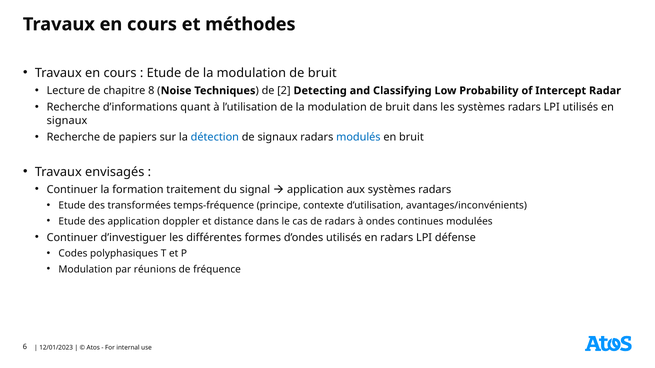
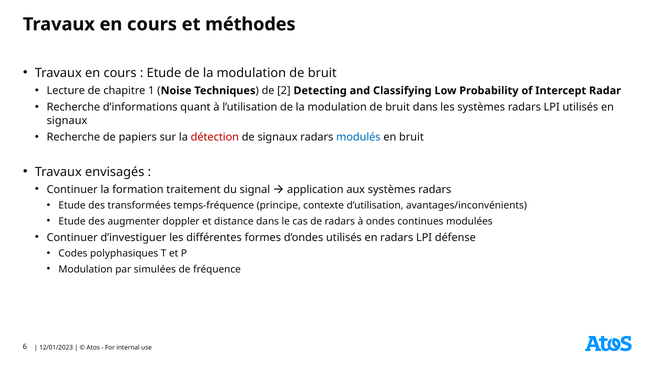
8: 8 -> 1 (151, 91)
détection colour: blue -> red (215, 137)
des application: application -> augmenter (134, 222)
réunions: réunions -> simulées (155, 270)
